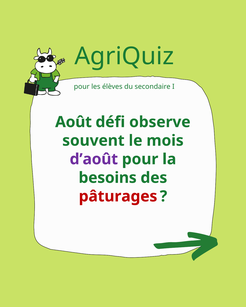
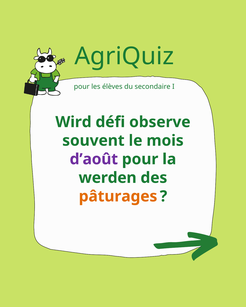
Août: Août -> Wird (73, 122)
besoins: besoins -> werden (108, 178)
pâturages colour: red -> orange (118, 197)
